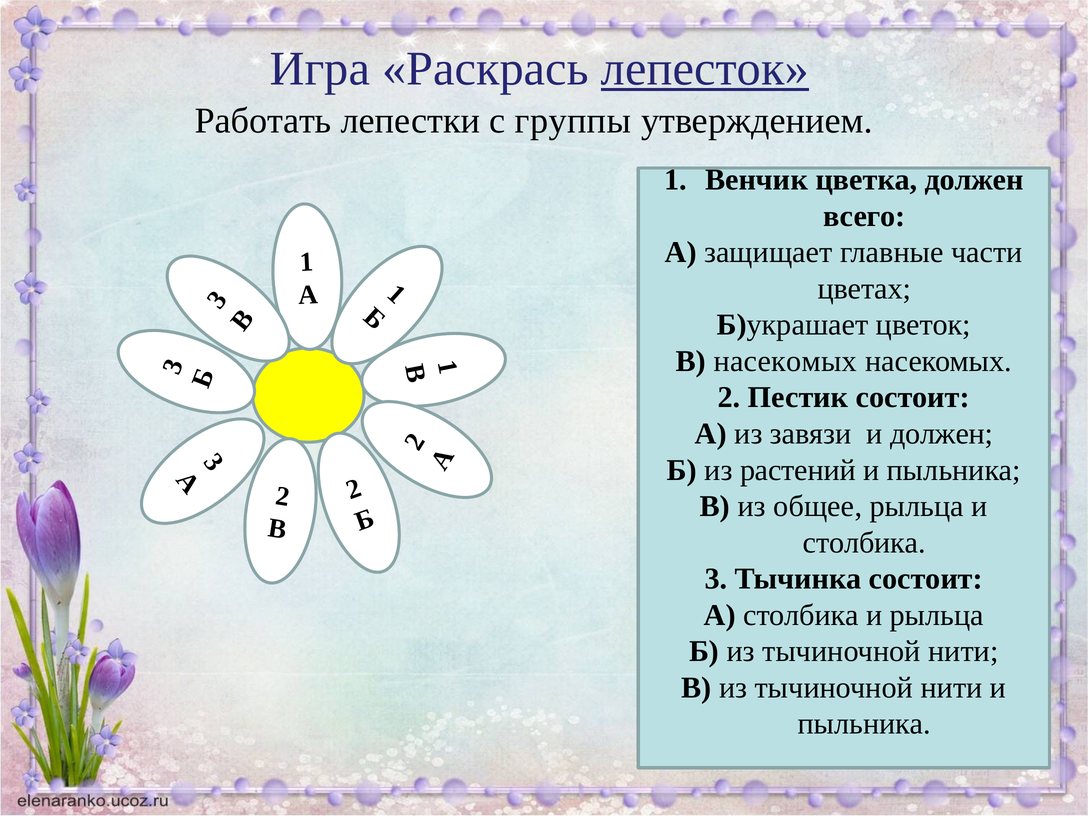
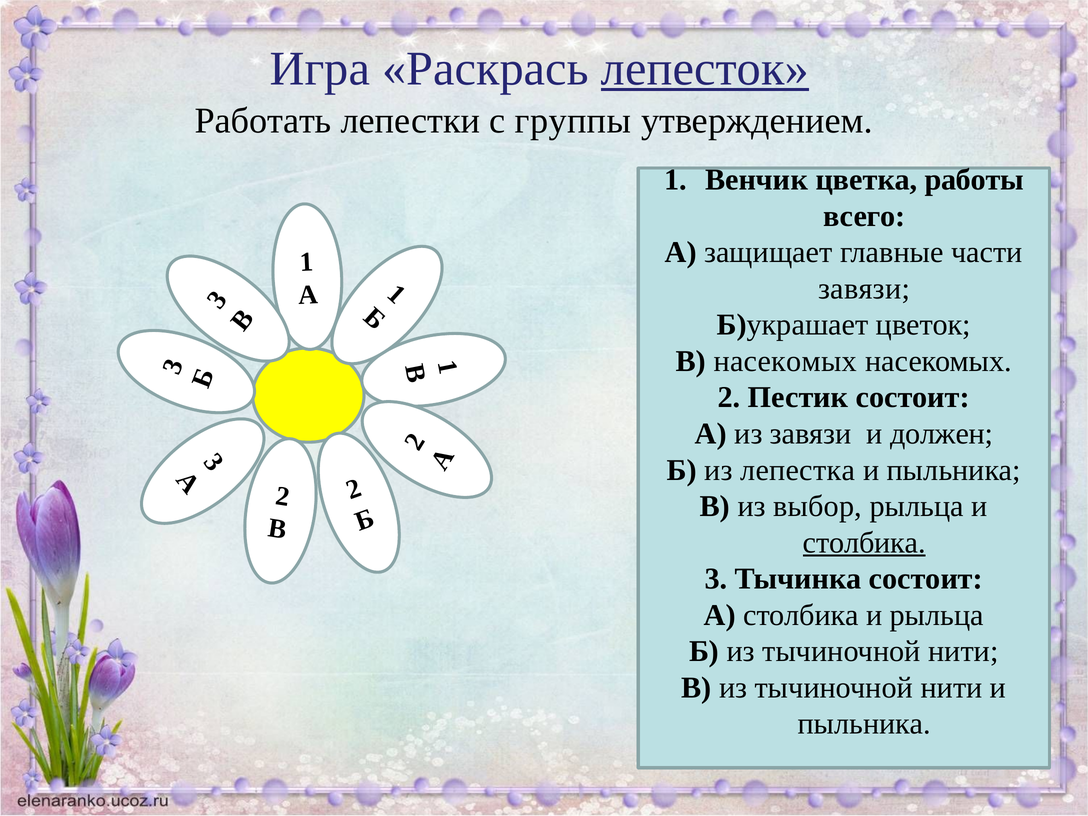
цветка должен: должен -> работы (974, 180)
цветах: цветах -> завязи (864, 289)
растений: растений -> лепестка (798, 470)
общее: общее -> выбор (818, 506)
столбика underline: none -> present (864, 543)
